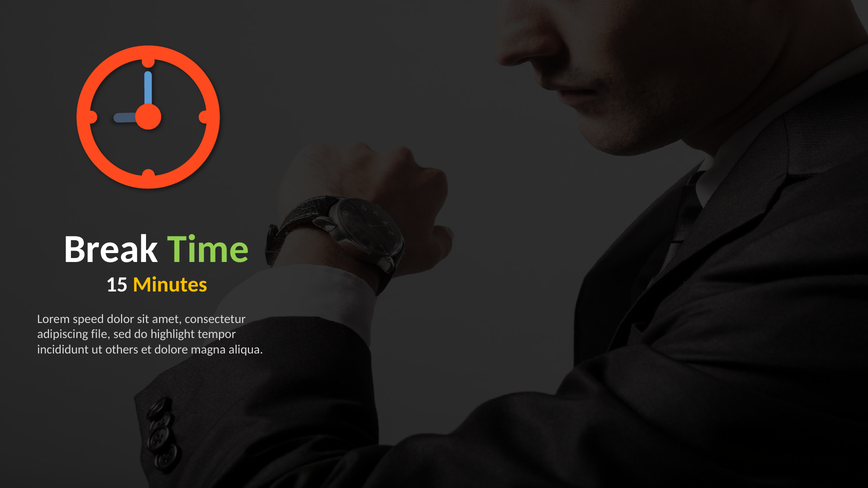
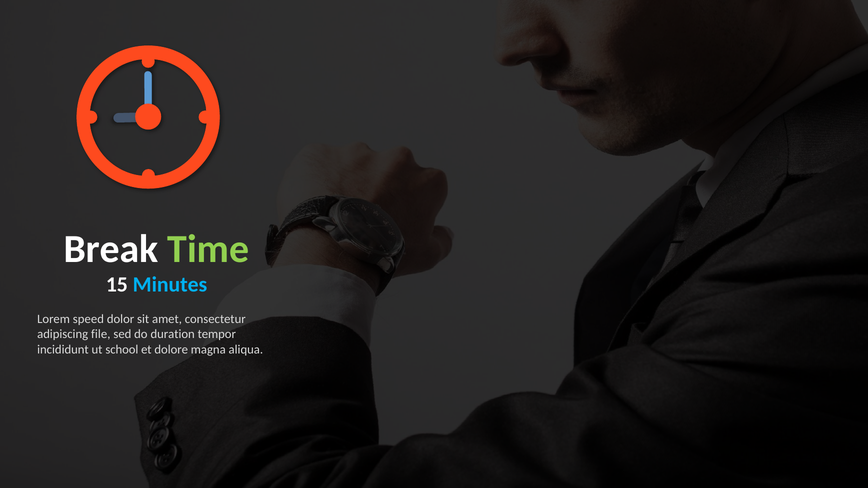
Minutes colour: yellow -> light blue (170, 285)
highlight: highlight -> duration (173, 334)
others: others -> school (122, 350)
